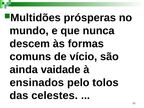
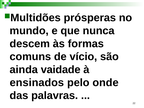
tolos: tolos -> onde (106, 83)
celestes: celestes -> palavras (55, 96)
